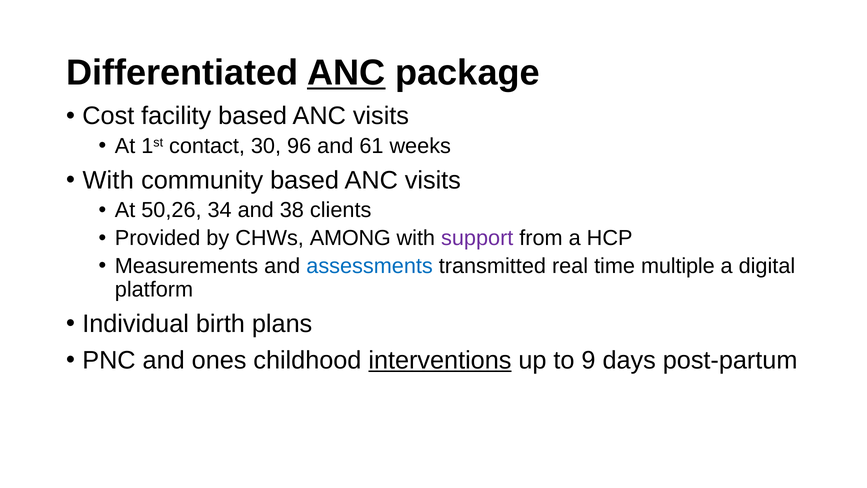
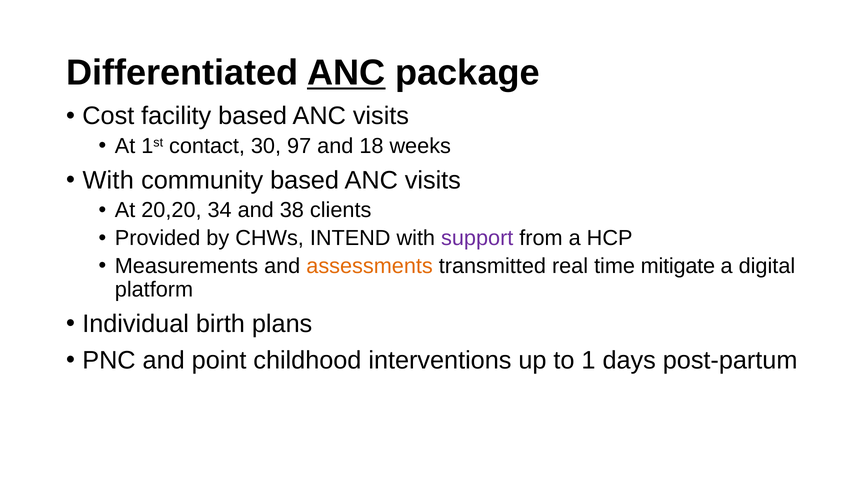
96: 96 -> 97 (299, 146)
61: 61 -> 18 (371, 146)
50,26: 50,26 -> 20,20 (171, 210)
AMONG: AMONG -> INTEND (350, 238)
assessments colour: blue -> orange (370, 266)
multiple: multiple -> mitigate (678, 266)
ones: ones -> point (219, 360)
interventions underline: present -> none (440, 360)
9: 9 -> 1 (588, 360)
